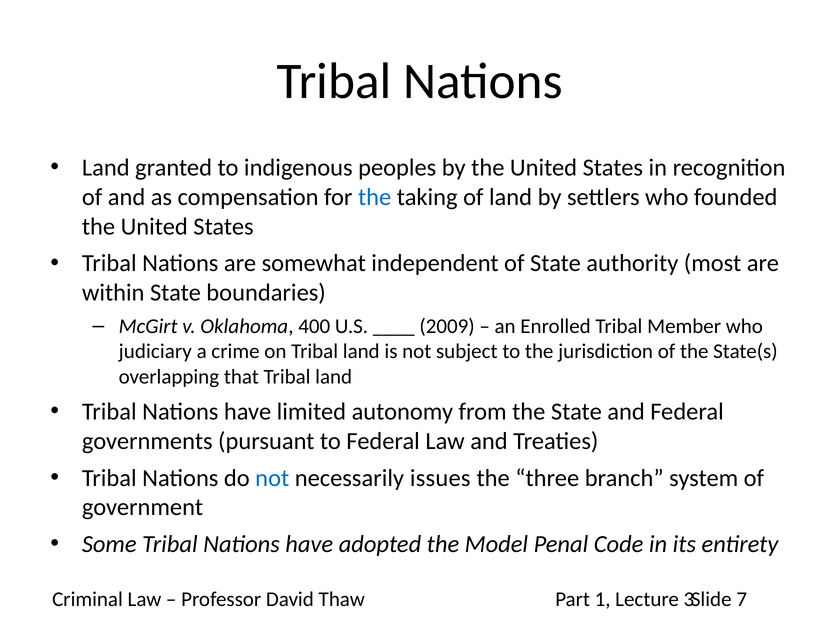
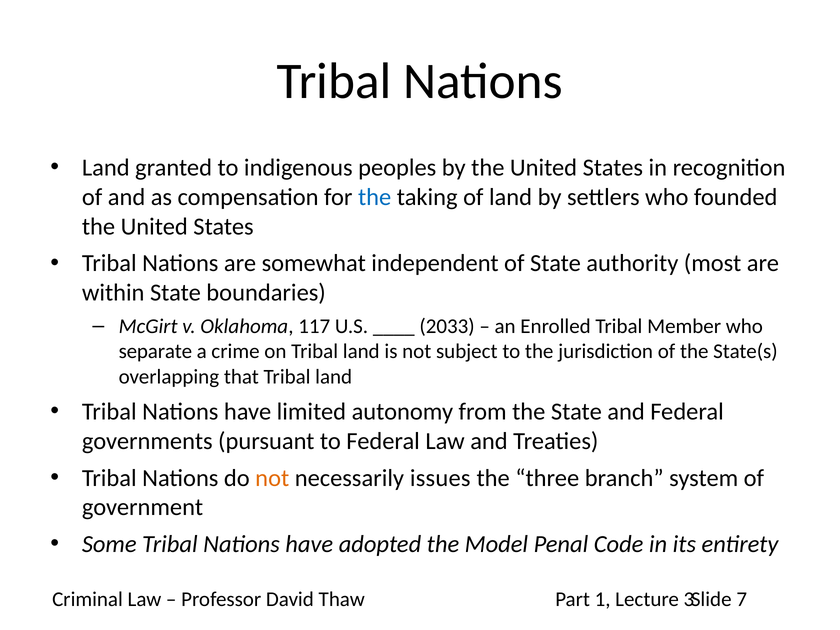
400: 400 -> 117 (314, 326)
2009: 2009 -> 2033 (447, 326)
judiciary: judiciary -> separate (155, 351)
not colour: blue -> orange (272, 478)
